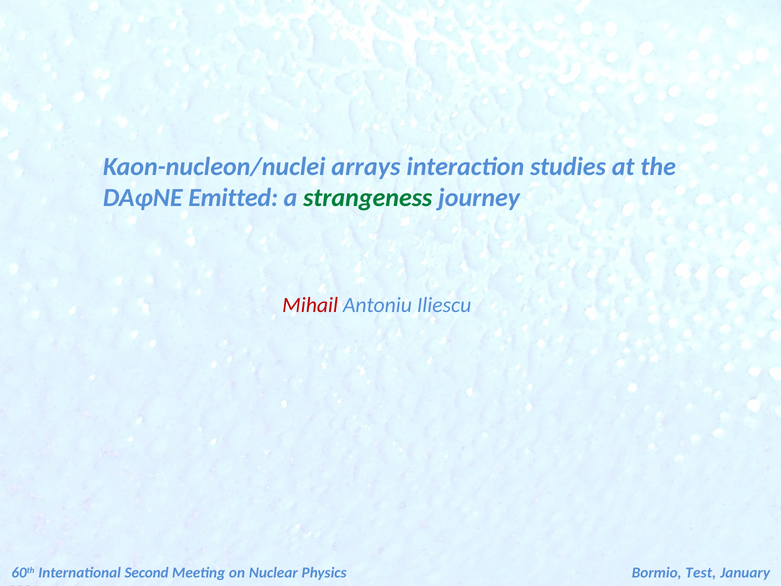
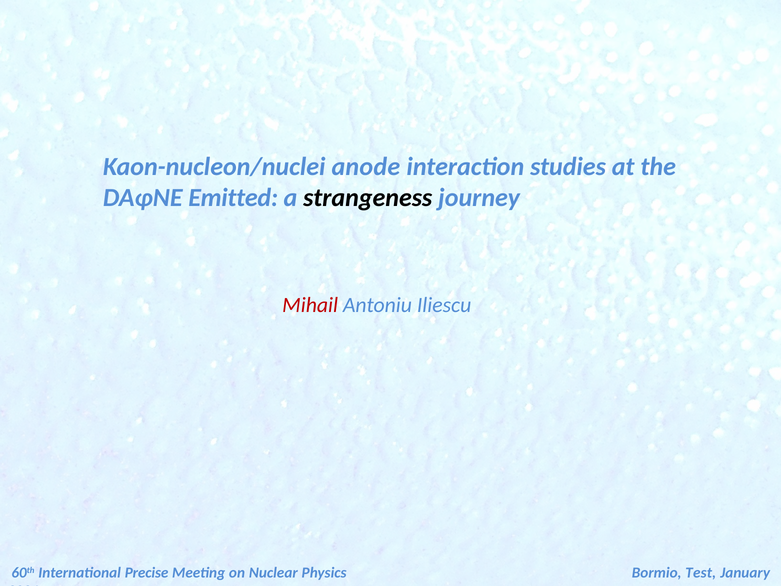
arrays: arrays -> anode (366, 167)
strangeness colour: green -> black (368, 198)
Second: Second -> Precise (147, 572)
